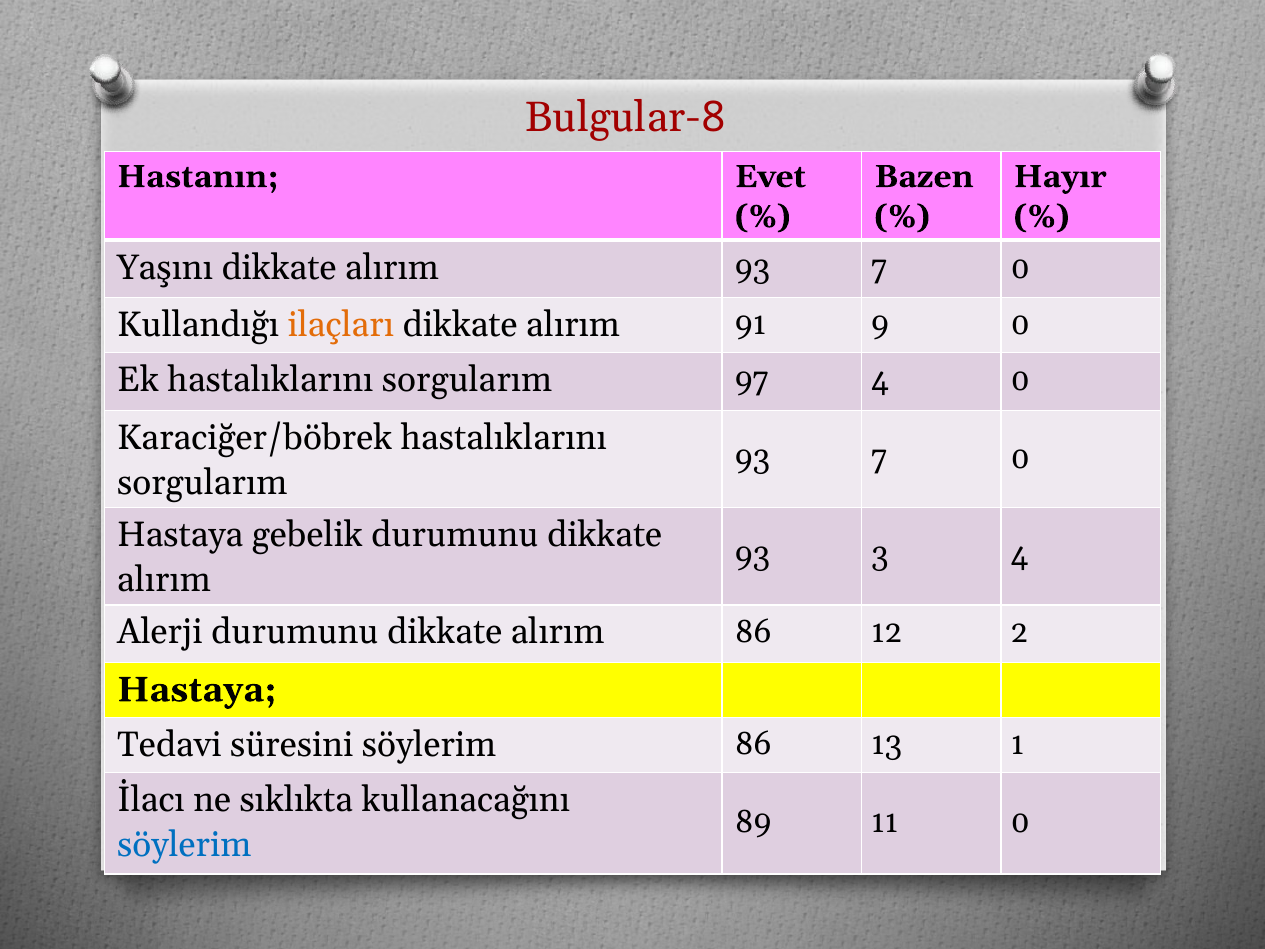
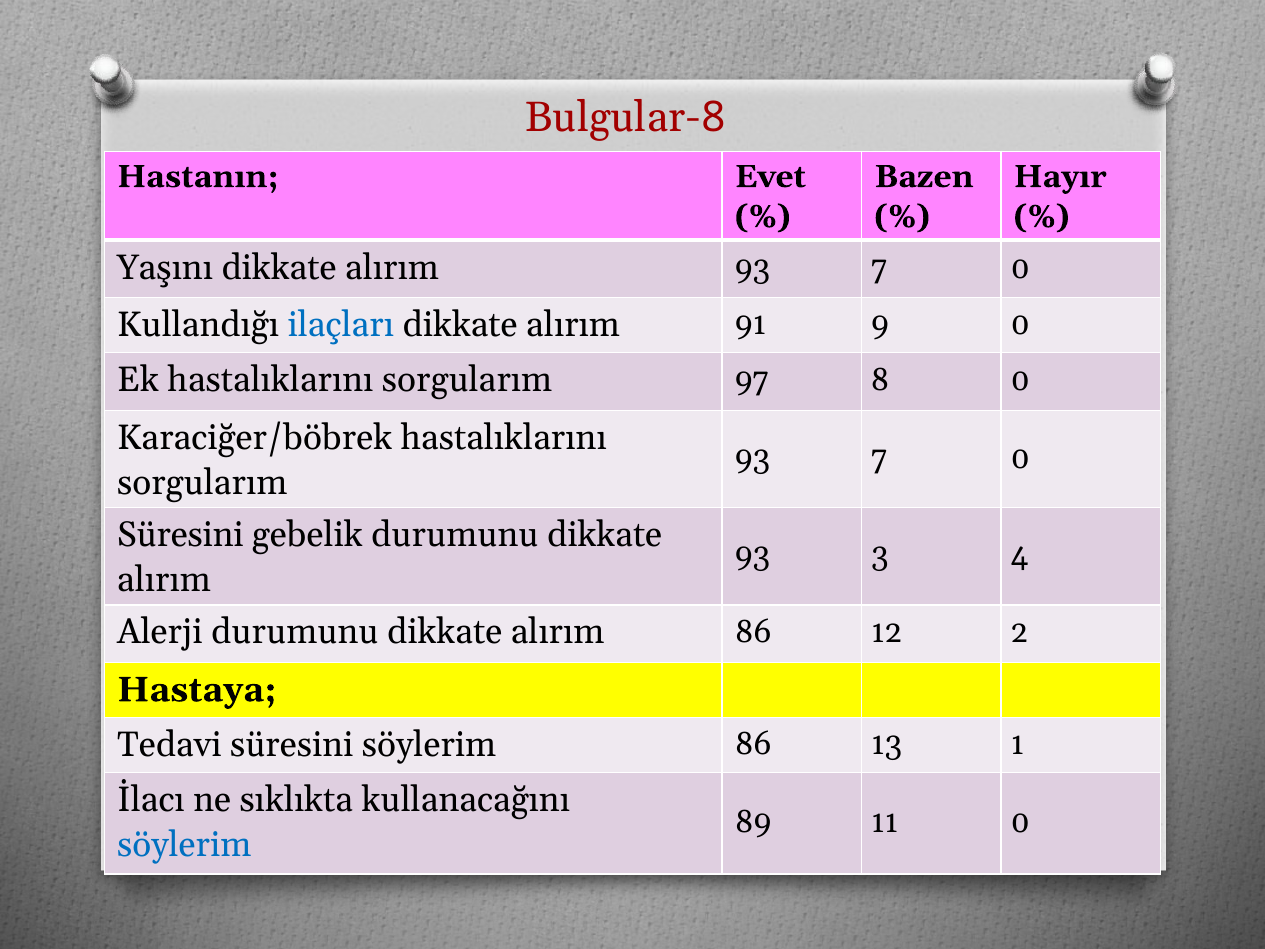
ilaçları colour: orange -> blue (341, 325)
97 4: 4 -> 8 (880, 380)
Hastaya: Hastaya -> Süresini (180, 535)
